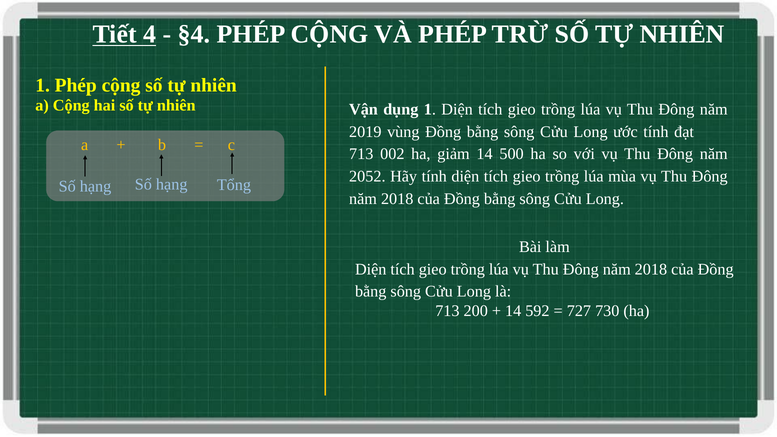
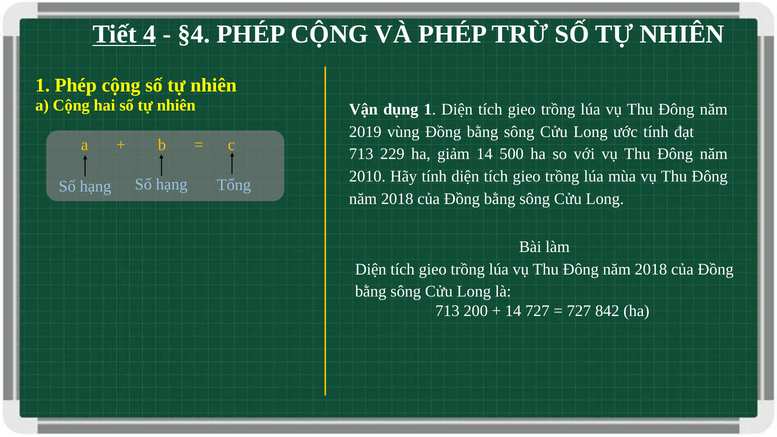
002: 002 -> 229 (392, 154)
2052: 2052 -> 2010 (367, 176)
14 592: 592 -> 727 (537, 311)
730: 730 -> 842 (607, 311)
